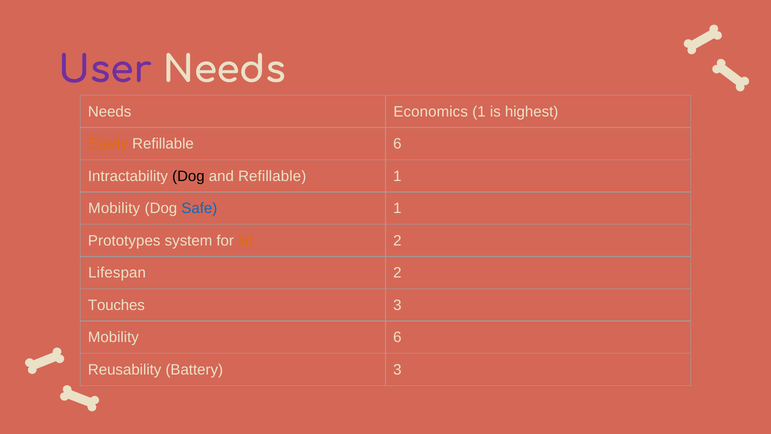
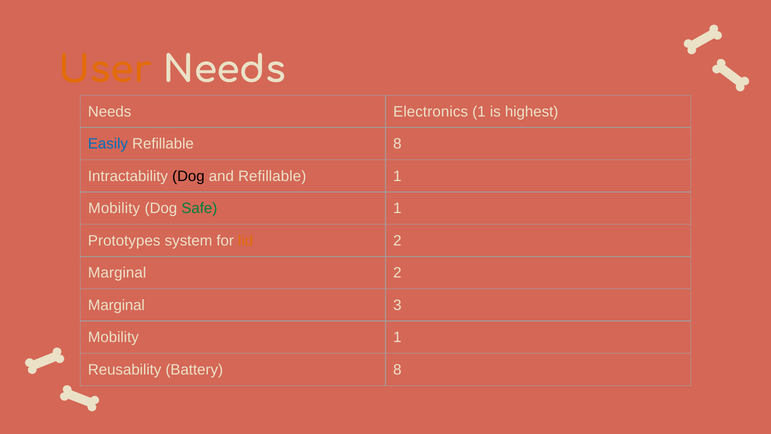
User colour: purple -> orange (105, 70)
Economics: Economics -> Electronics (431, 112)
Easily colour: orange -> blue (108, 144)
Refillable 6: 6 -> 8 (397, 144)
Safe colour: blue -> green (199, 208)
Lifespan: Lifespan -> Marginal (117, 273)
Touches: Touches -> Marginal (116, 305)
Mobility 6: 6 -> 1 (397, 337)
Battery 3: 3 -> 8 (397, 369)
